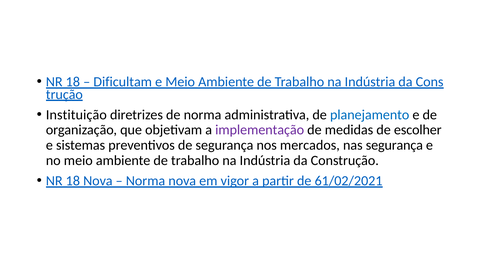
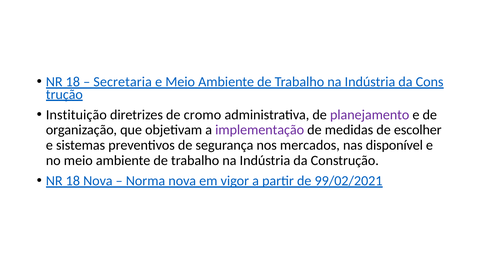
Dificultam: Dificultam -> Secretaria (123, 82)
de norma: norma -> cromo (202, 115)
planejamento colour: blue -> purple (370, 115)
nas segurança: segurança -> disponível (394, 145)
61/02/2021: 61/02/2021 -> 99/02/2021 (349, 181)
